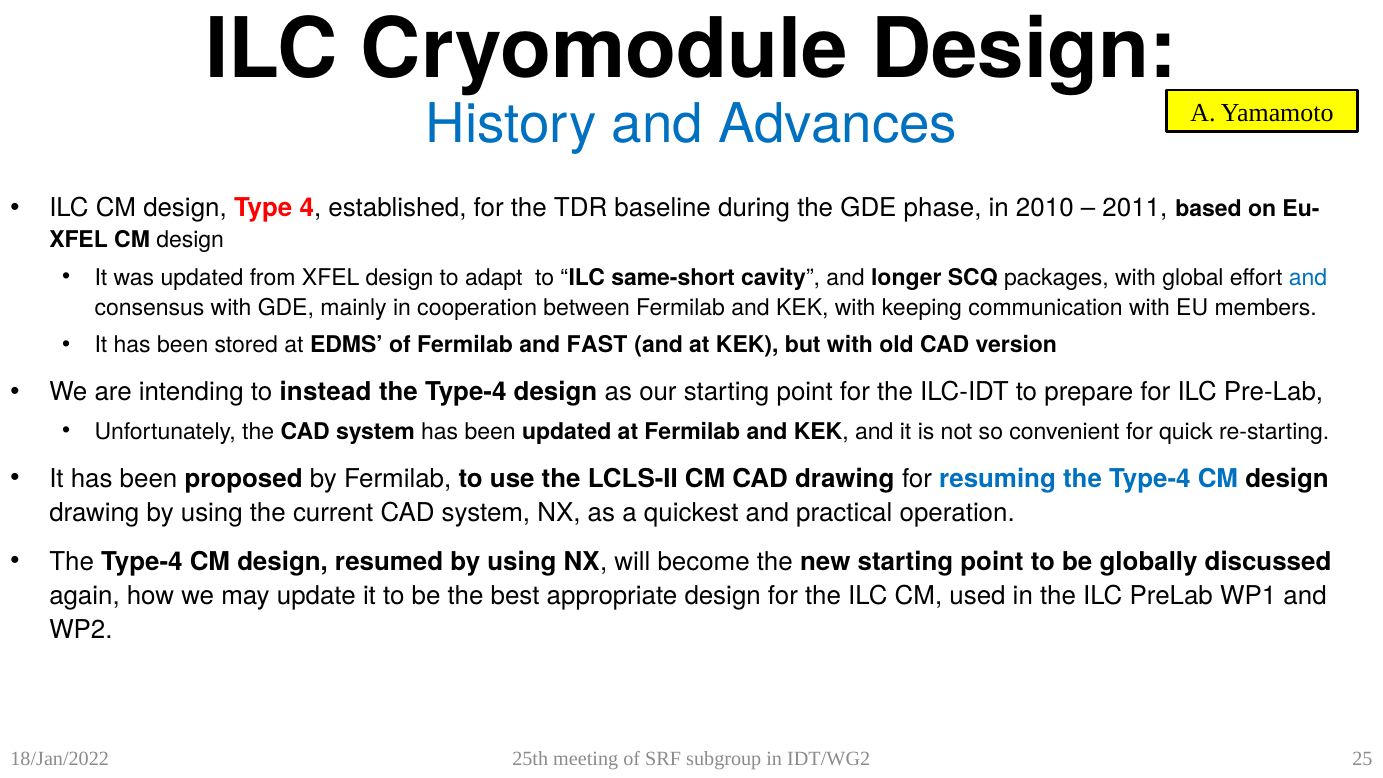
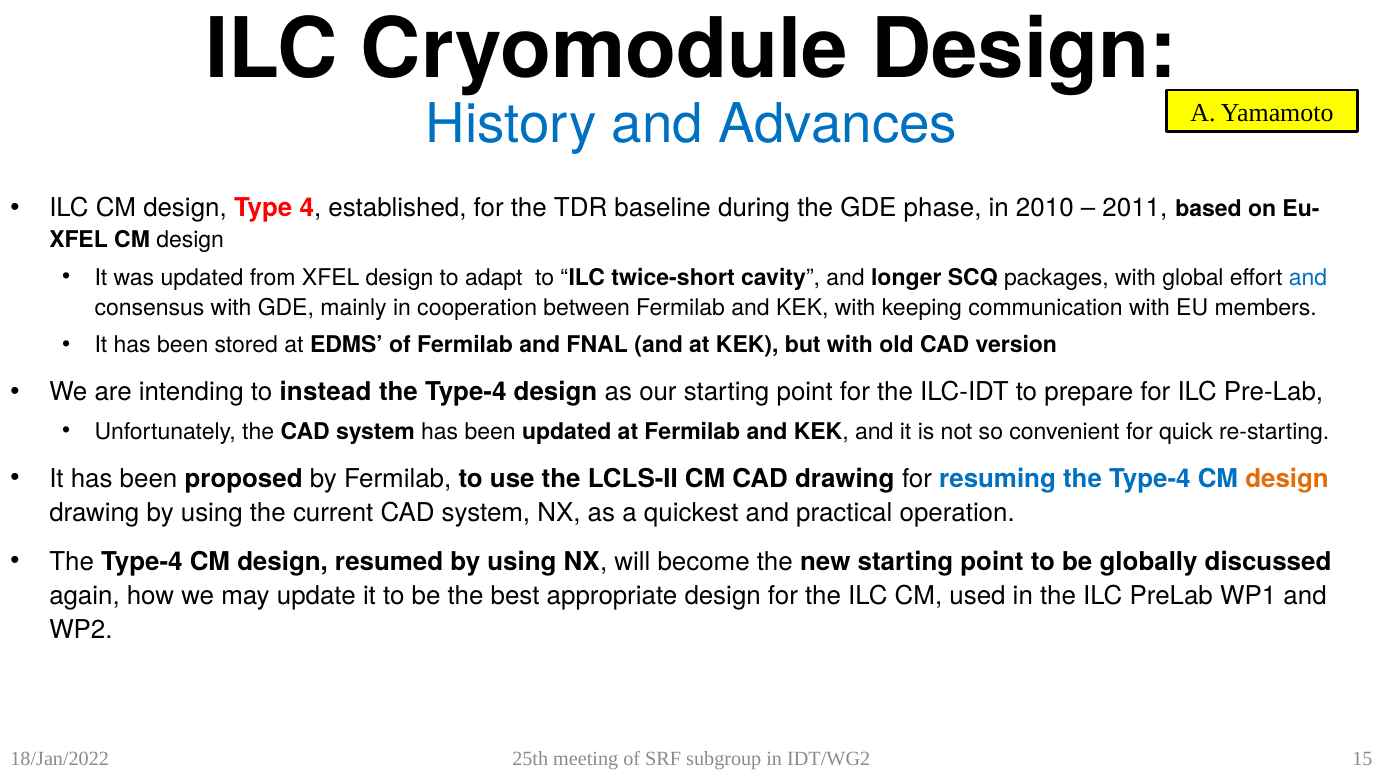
same-short: same-short -> twice-short (673, 277)
FAST: FAST -> FNAL (597, 345)
design colour: black -> orange (1287, 479)
25: 25 -> 15 (1362, 759)
